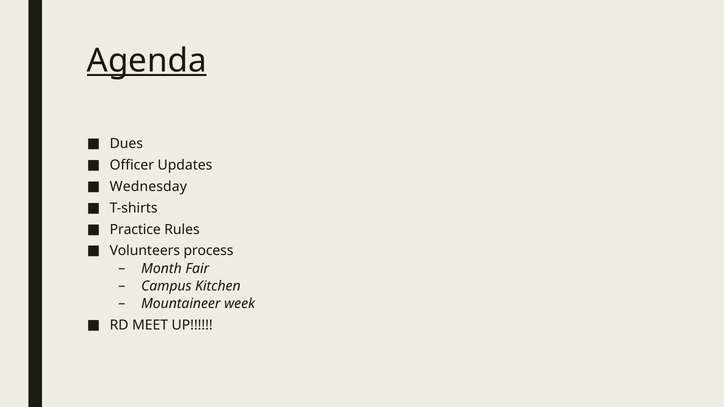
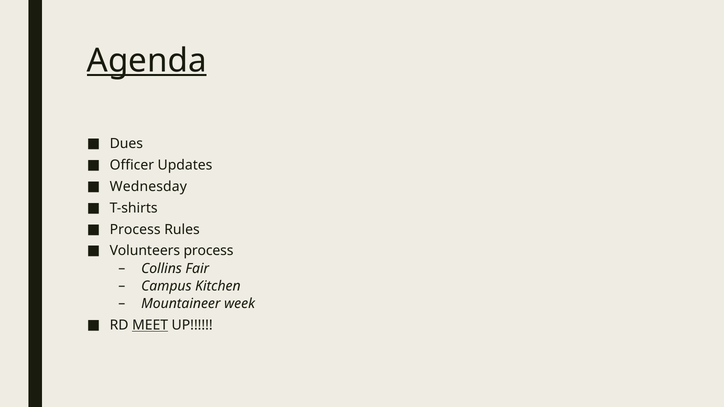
Practice: Practice -> Process (135, 230)
Month: Month -> Collins (161, 269)
MEET underline: none -> present (150, 325)
